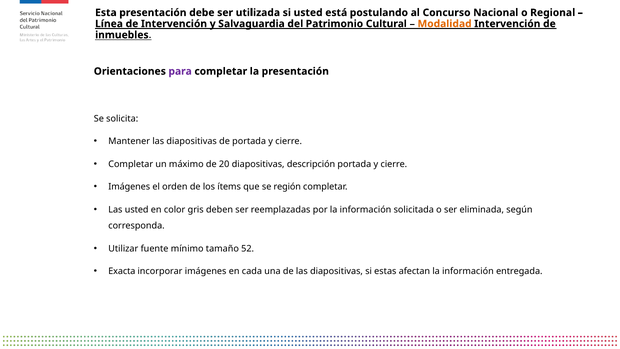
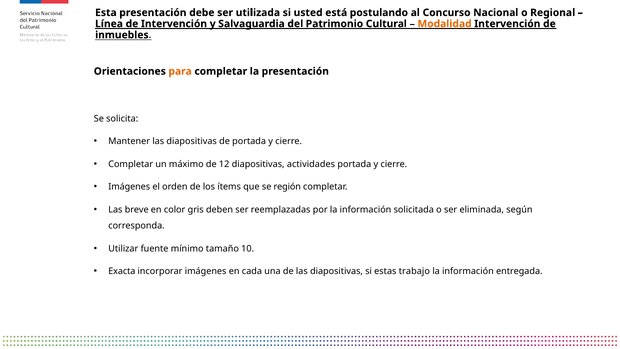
para colour: purple -> orange (180, 71)
20: 20 -> 12 (224, 164)
descripción: descripción -> actividades (311, 164)
Las usted: usted -> breve (137, 210)
52: 52 -> 10 (248, 249)
afectan: afectan -> trabajo (414, 271)
